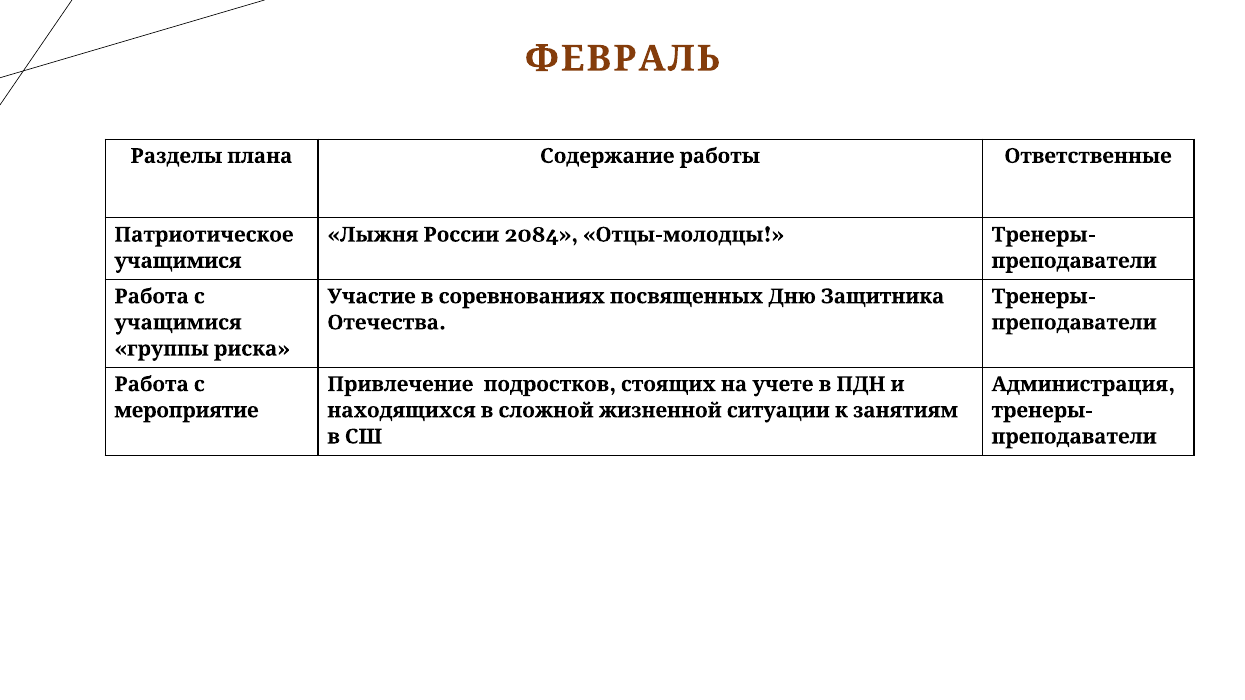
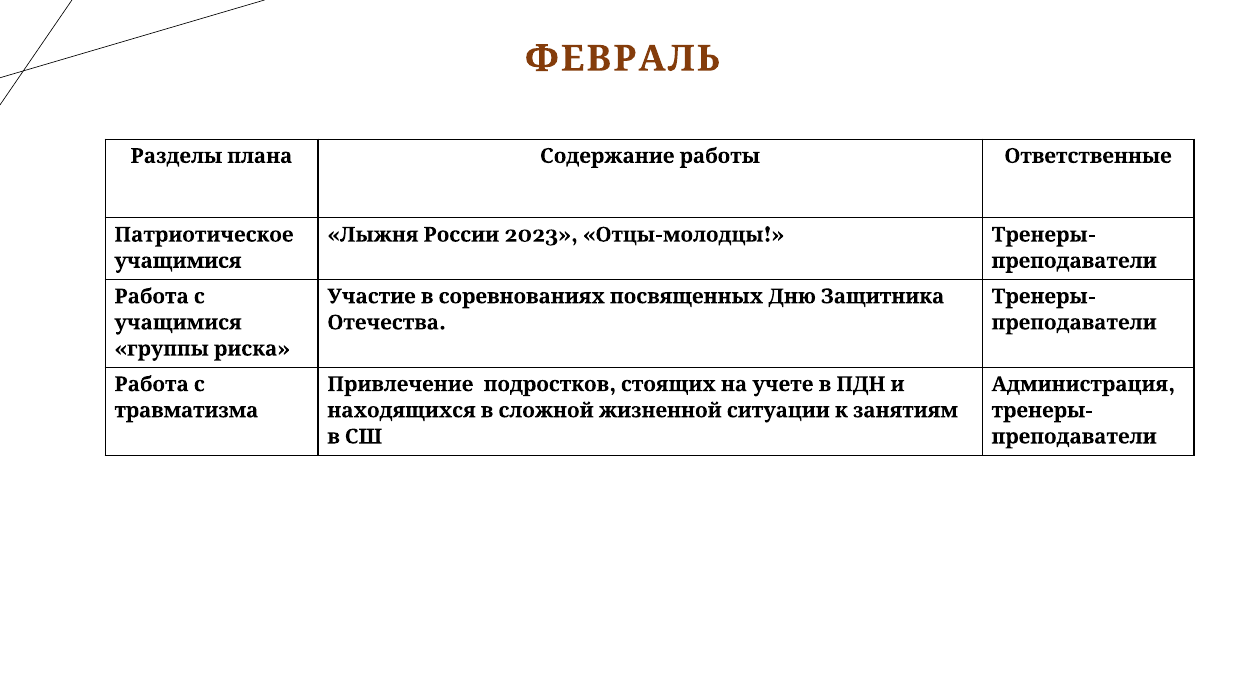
2084: 2084 -> 2023 (541, 235)
мероприятие: мероприятие -> травматизма (186, 411)
